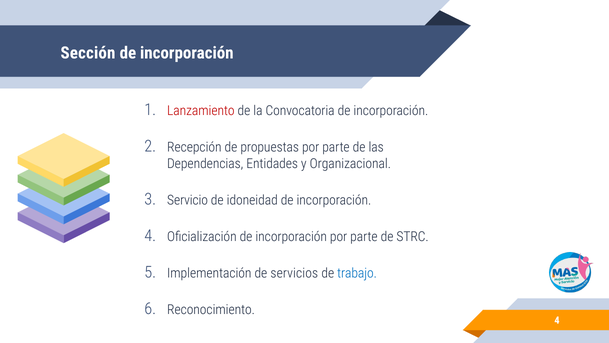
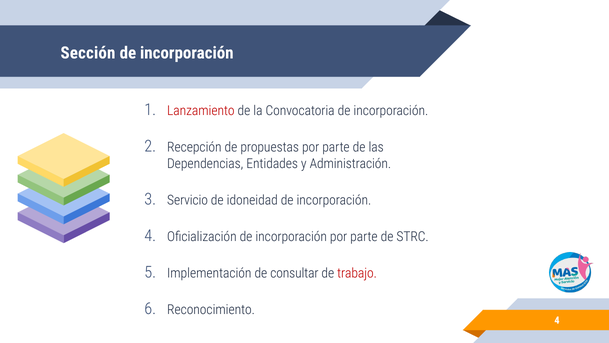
Organizacional: Organizacional -> Administración (350, 163)
servicios: servicios -> consultar (294, 273)
trabajo colour: blue -> red (357, 273)
